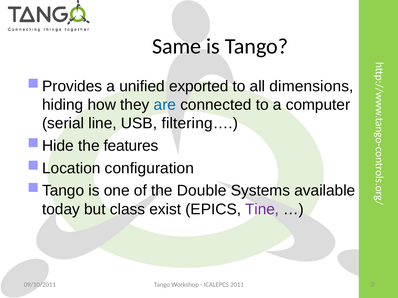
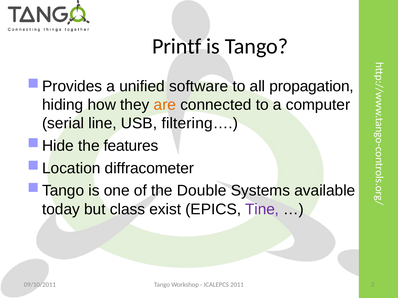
Same: Same -> Printf (177, 46)
exported: exported -> software (199, 86)
dimensions: dimensions -> propagation (312, 86)
are colour: blue -> orange (165, 105)
configuration: configuration -> diffracometer (149, 168)
